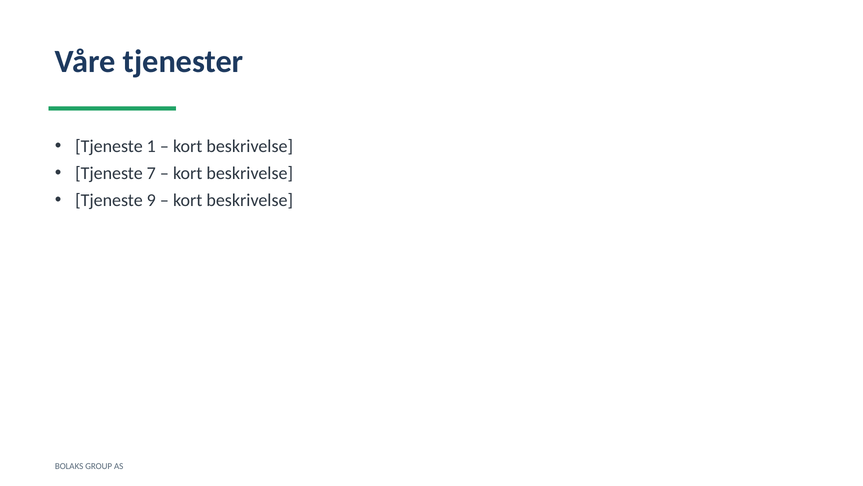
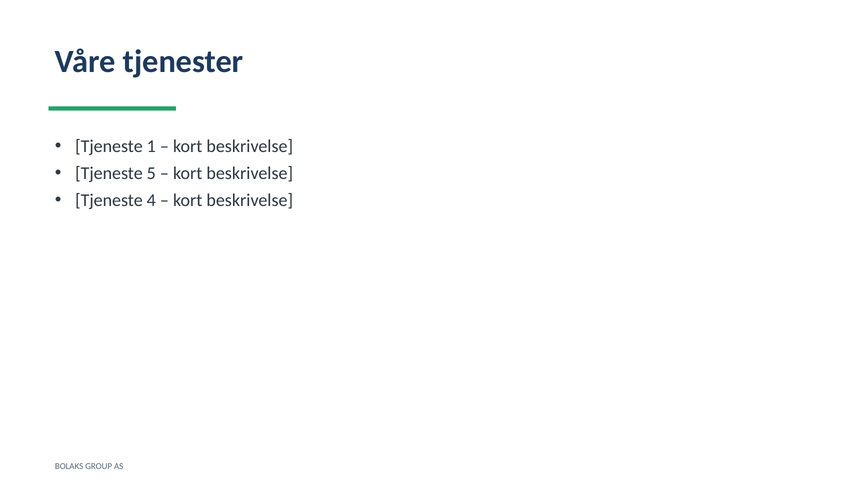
7: 7 -> 5 (151, 173)
9: 9 -> 4 (151, 200)
